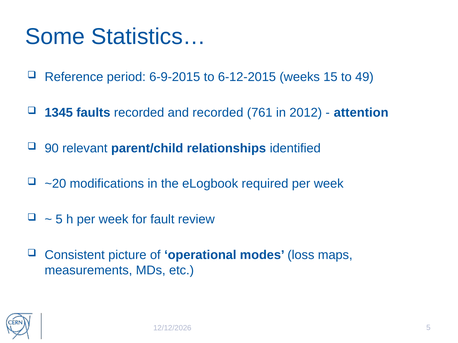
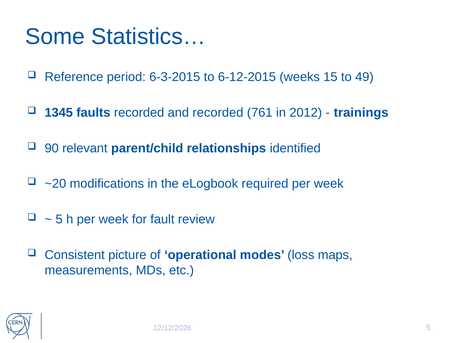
6-9-2015: 6-9-2015 -> 6-3-2015 (175, 77)
attention: attention -> trainings (361, 113)
